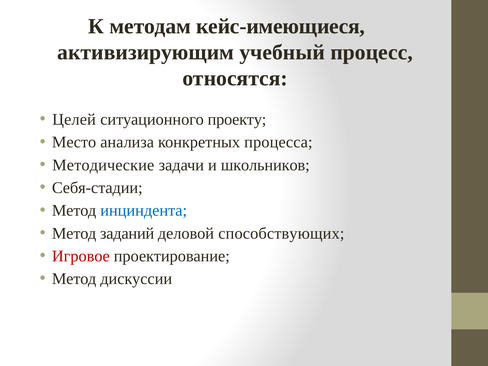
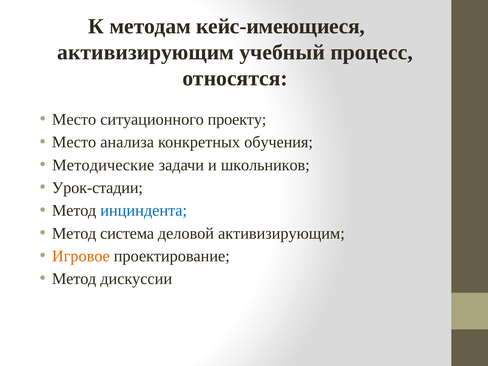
Целей: Целей -> Место (74, 119)
процесса: процесса -> обучения (279, 142)
Себя-стадии: Себя-стадии -> Урок-стадии (97, 188)
заданий: заданий -> система (127, 233)
деловой способствующих: способствующих -> активизирующим (281, 233)
Игровое colour: red -> orange (81, 256)
